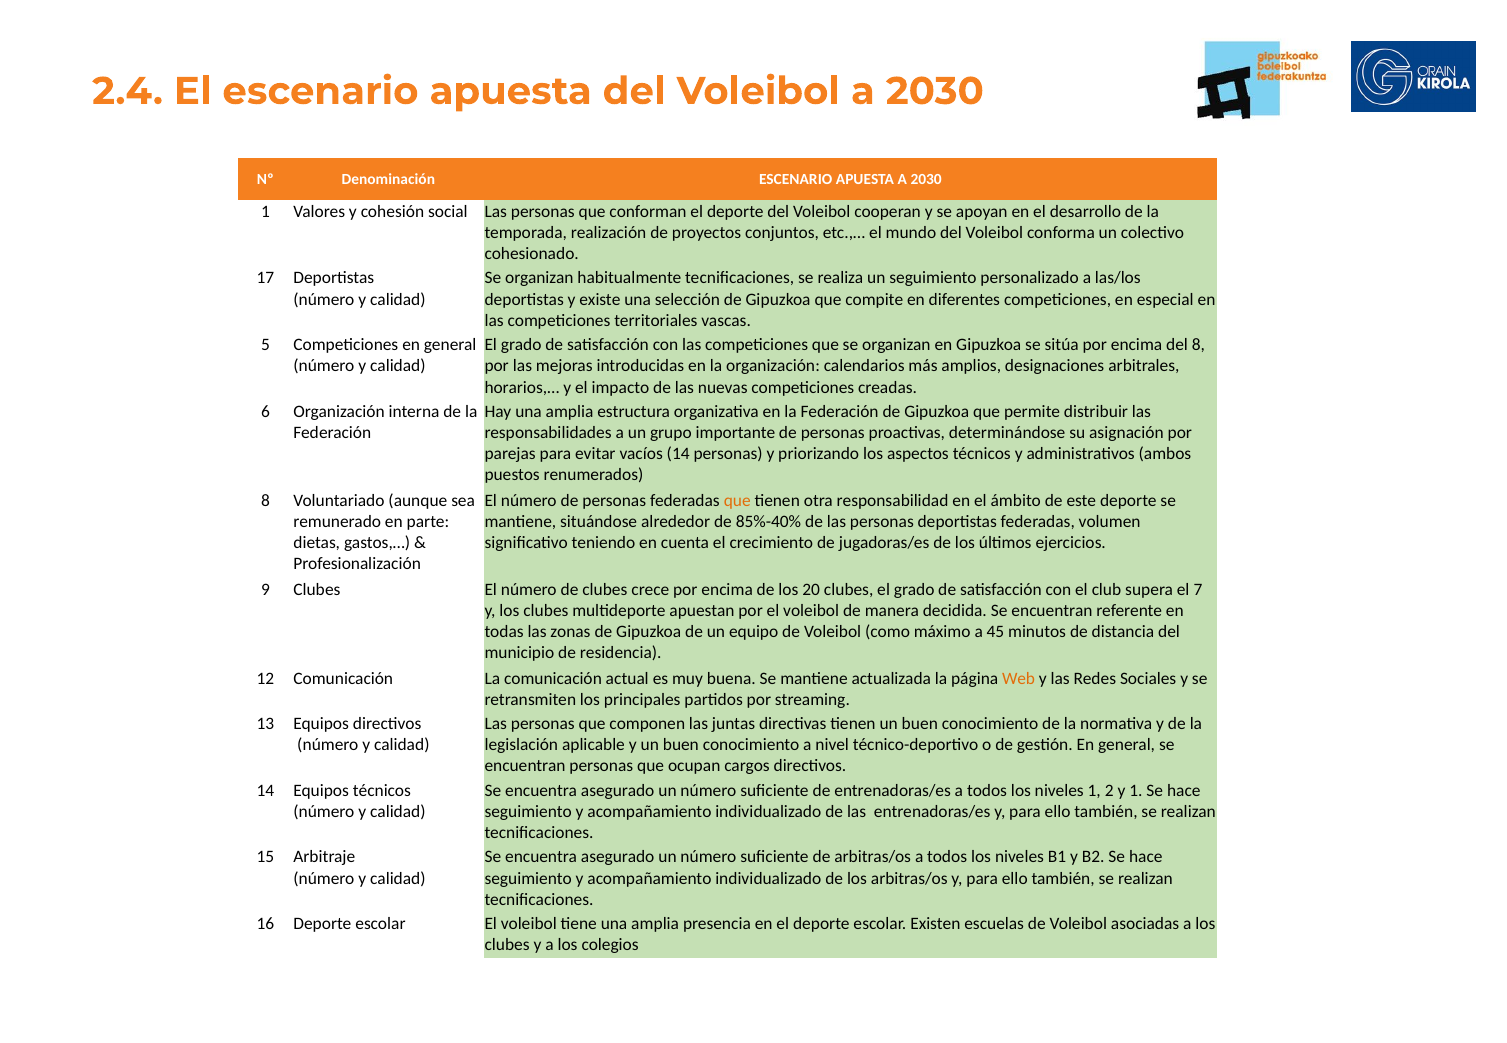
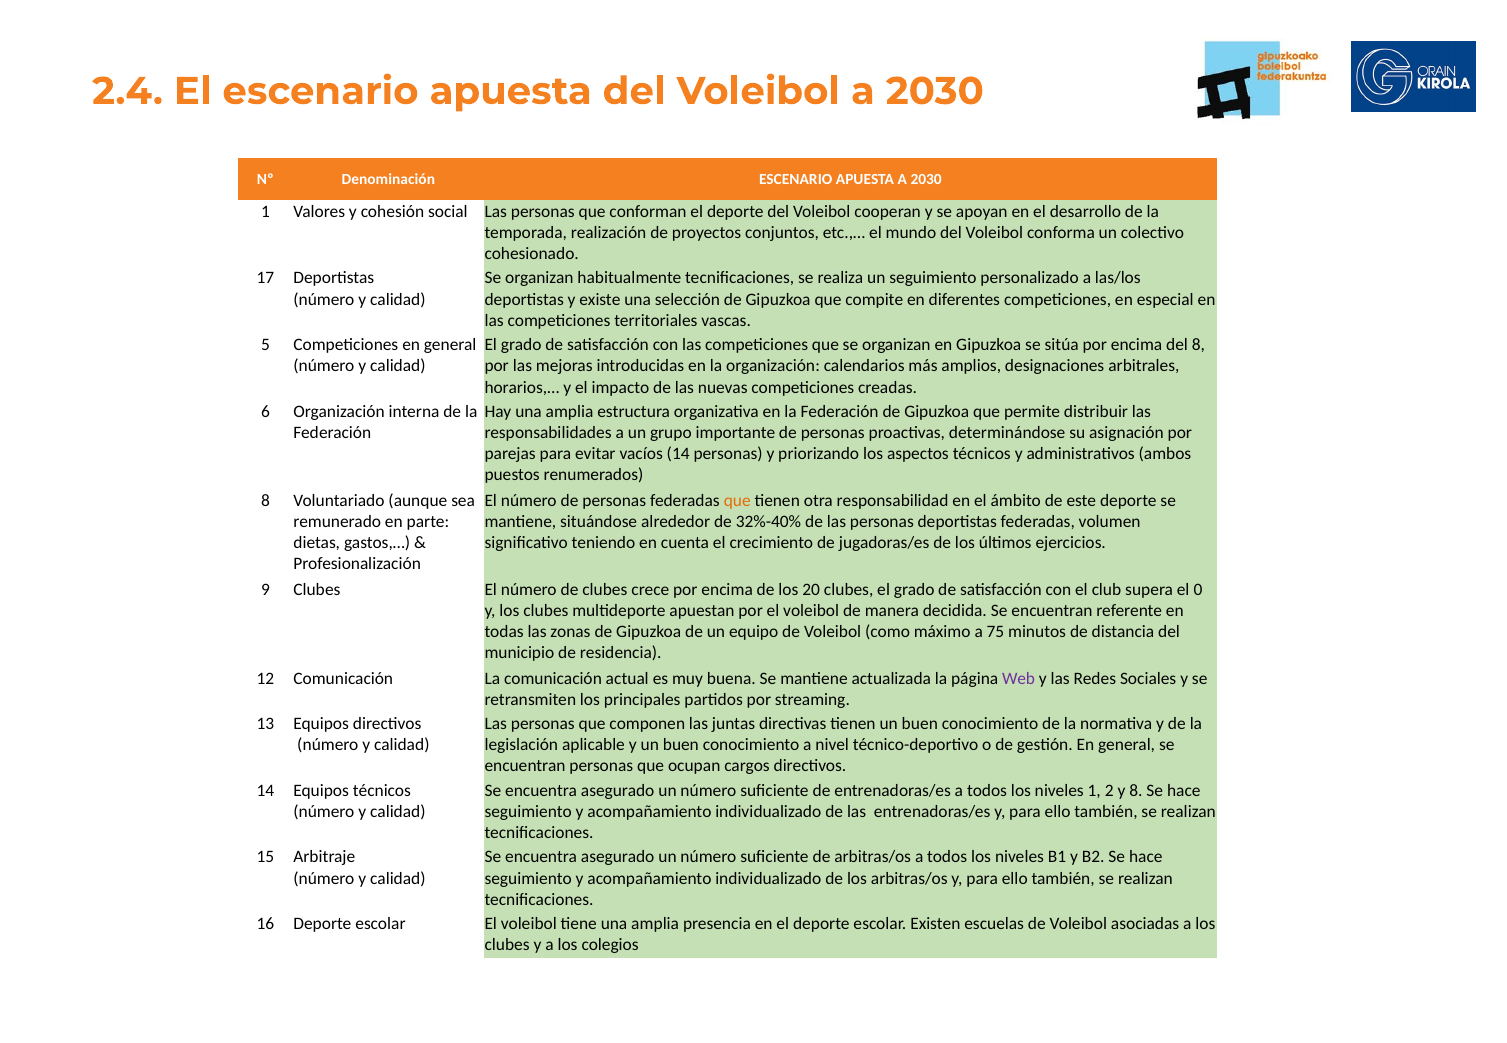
85%-40%: 85%-40% -> 32%-40% (769, 522)
7: 7 -> 0 (1198, 590)
45: 45 -> 75 (995, 632)
Web colour: orange -> purple (1019, 679)
y 1: 1 -> 8 (1136, 791)
